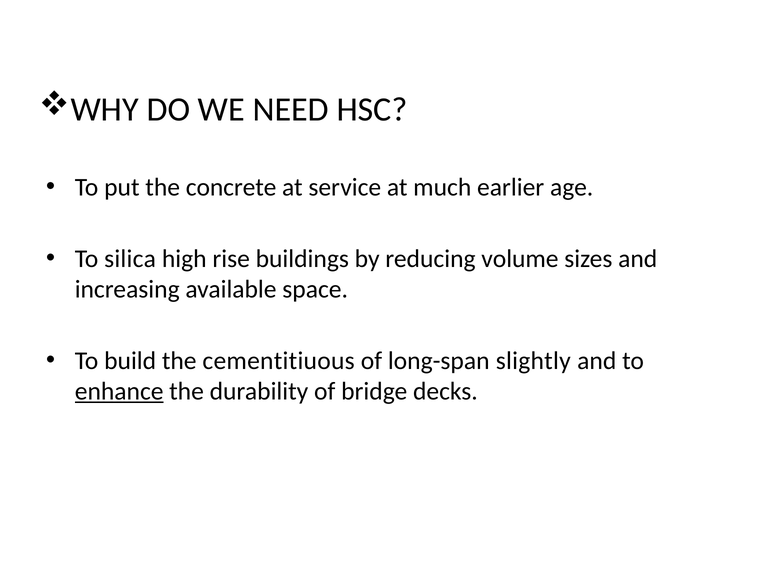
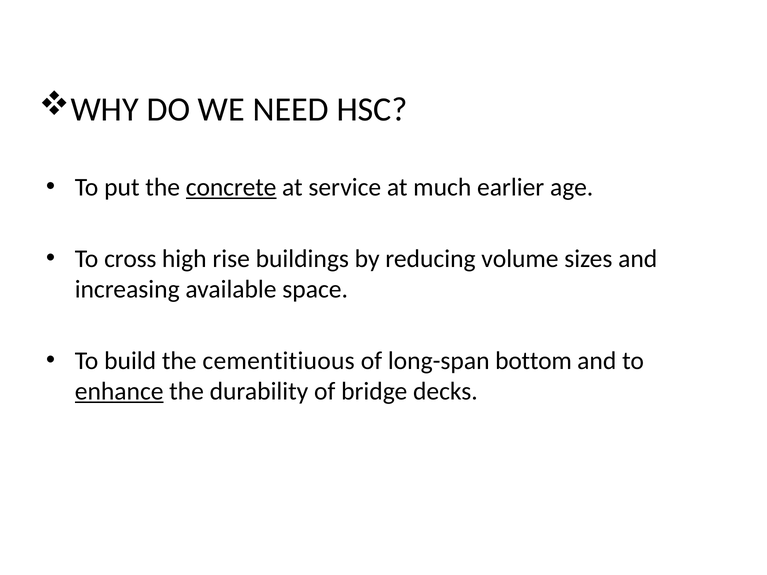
concrete underline: none -> present (231, 187)
silica: silica -> cross (130, 259)
slightly: slightly -> bottom (534, 361)
